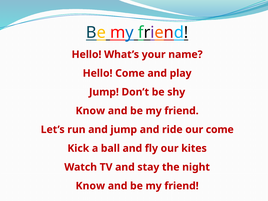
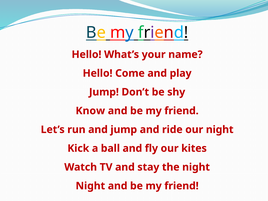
our come: come -> night (220, 130)
Know: Know -> Night (90, 186)
